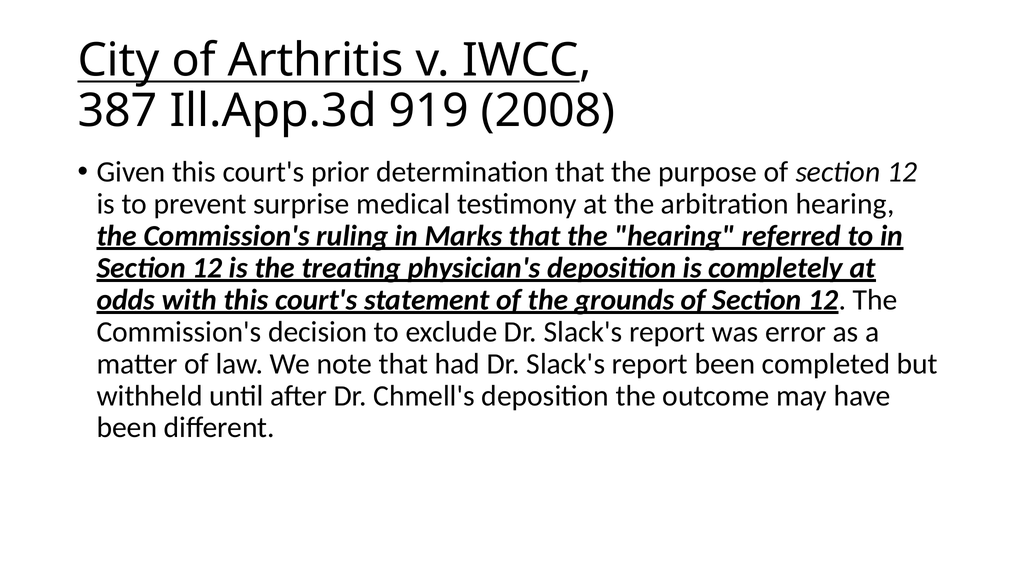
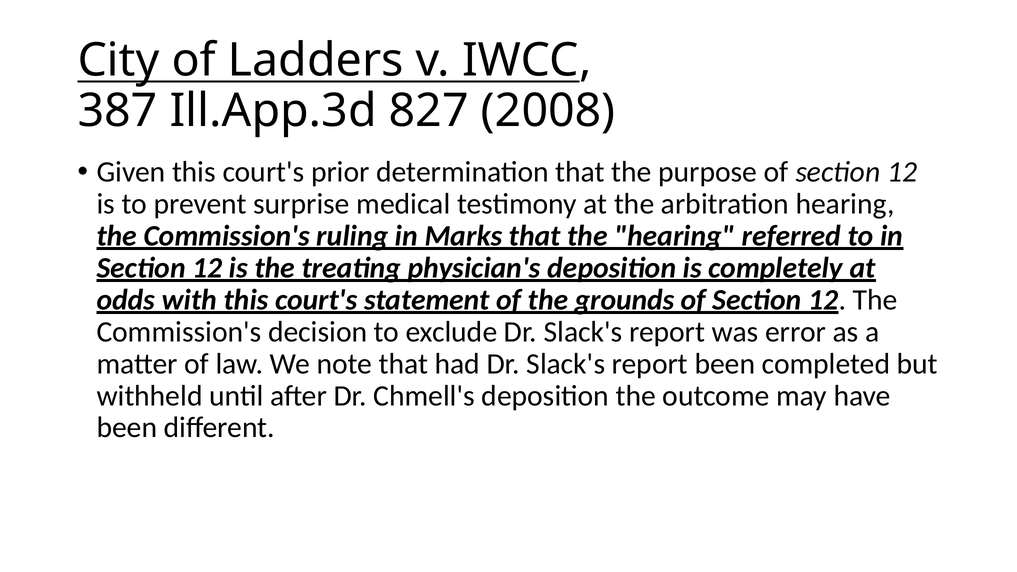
Arthritis: Arthritis -> Ladders (316, 60)
919: 919 -> 827 (429, 111)
